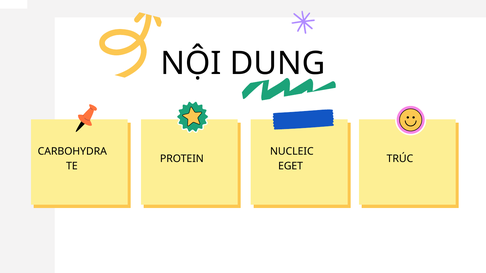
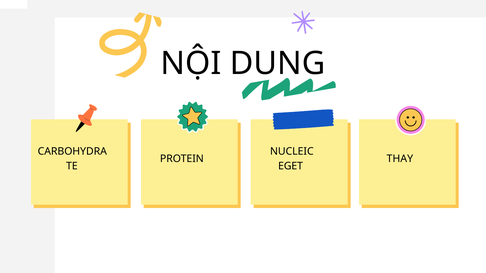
TRÚC: TRÚC -> THAY (400, 159)
